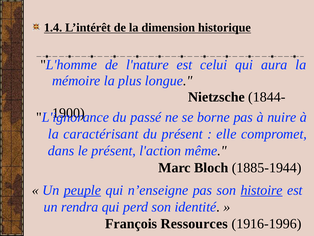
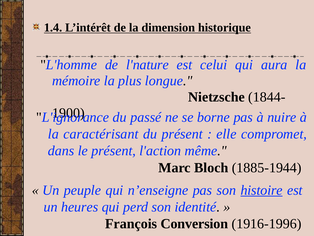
peuple underline: present -> none (82, 190)
rendra: rendra -> heures (80, 207)
Ressources: Ressources -> Conversion (194, 223)
